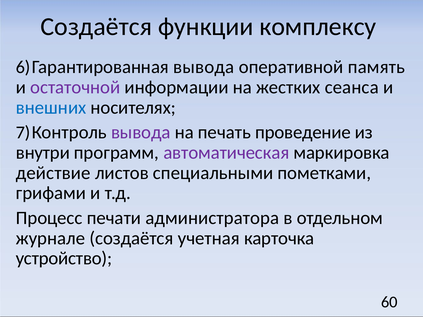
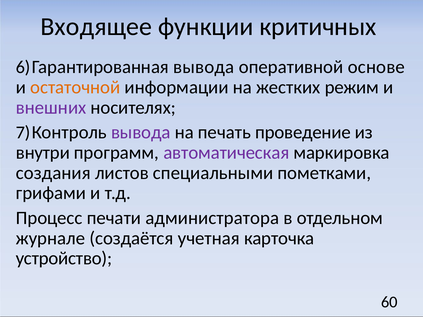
Создаётся: Создаётся -> Входящее (96, 27)
комплексу: комплексу -> критичных (318, 27)
память: память -> основе (376, 67)
остаточной colour: purple -> orange (75, 87)
сеанса: сеанса -> режим (352, 87)
внешних colour: blue -> purple (51, 108)
действие: действие -> создания (53, 173)
